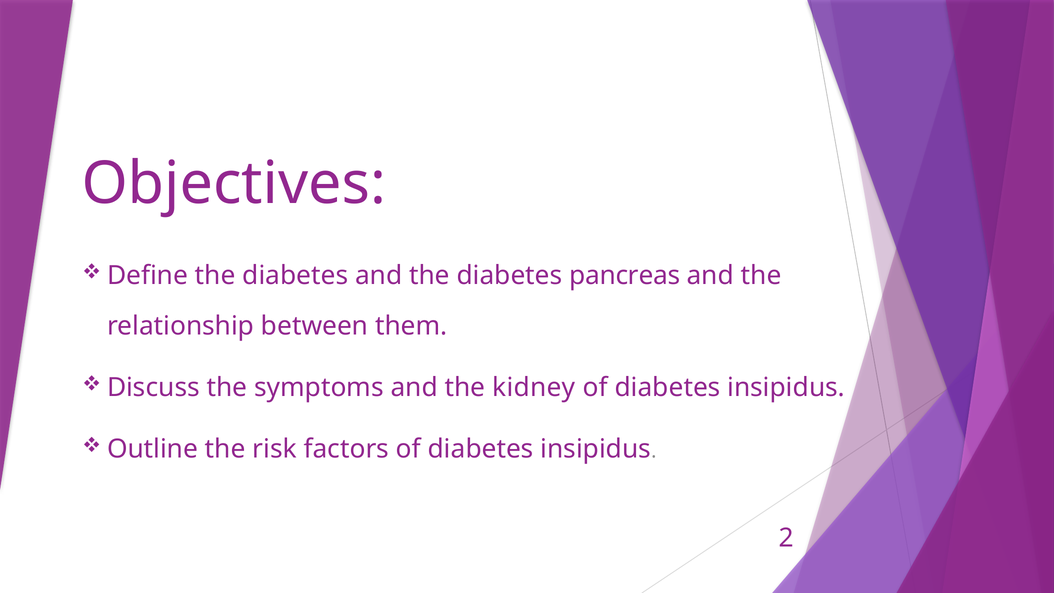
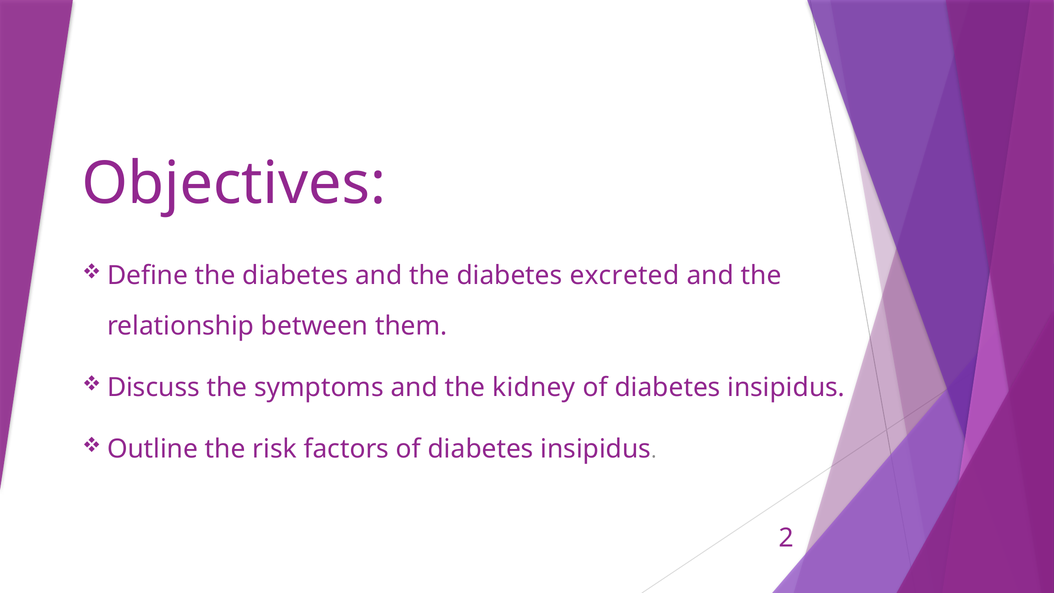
pancreas: pancreas -> excreted (624, 275)
